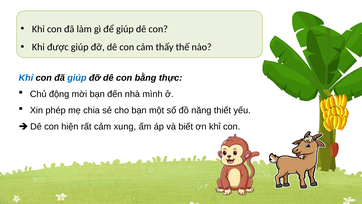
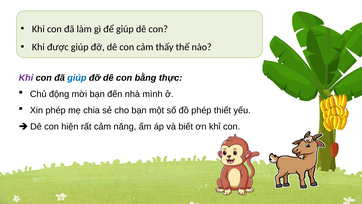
Khỉ colour: blue -> purple (26, 78)
đồ năng: năng -> phép (201, 110)
xung: xung -> năng (125, 127)
